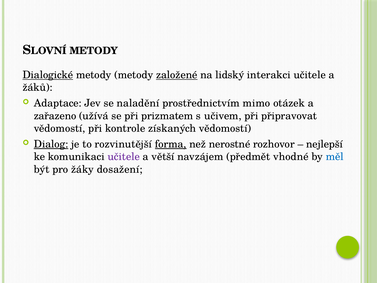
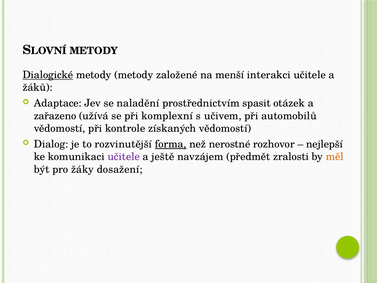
založené underline: present -> none (177, 75)
lidský: lidský -> menší (230, 75)
mimo: mimo -> spasit (257, 103)
prizmatem: prizmatem -> komplexní (167, 116)
připravovat: připravovat -> automobilů (289, 116)
Dialog underline: present -> none (51, 144)
větší: větší -> ještě (163, 157)
vhodné: vhodné -> zralosti (291, 157)
měl colour: blue -> orange (335, 157)
